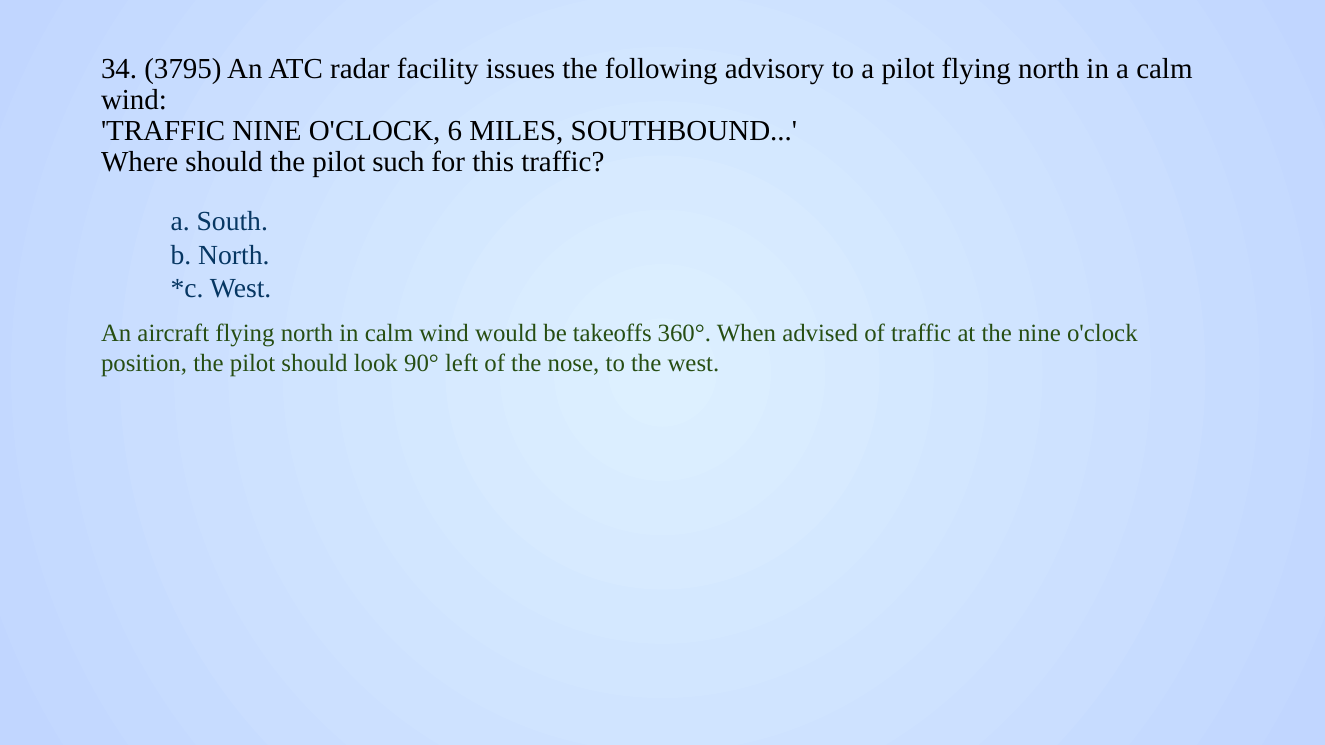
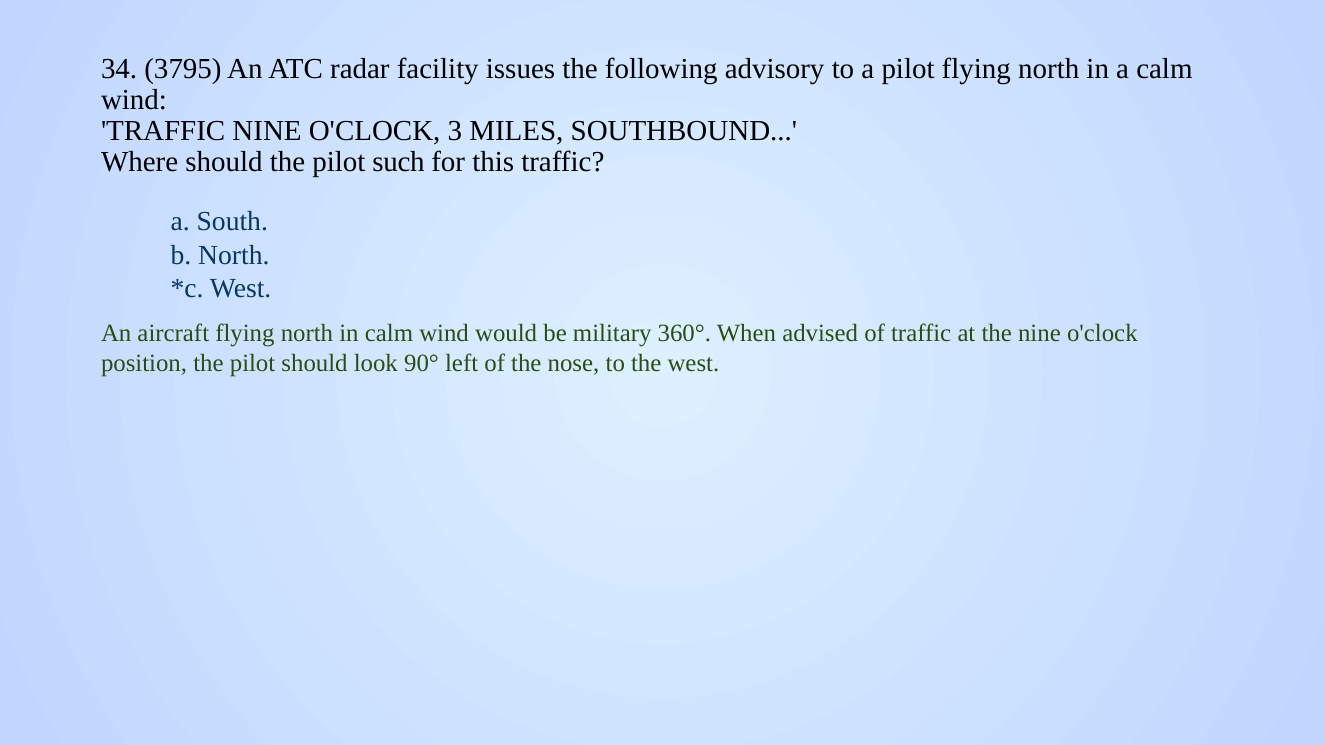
6: 6 -> 3 (455, 131)
takeoffs: takeoffs -> military (612, 333)
